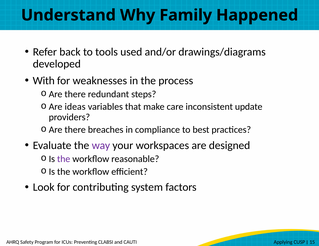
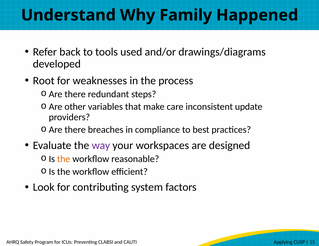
With: With -> Root (44, 81)
ideas: ideas -> other (75, 107)
the colour: purple -> orange (64, 159)
